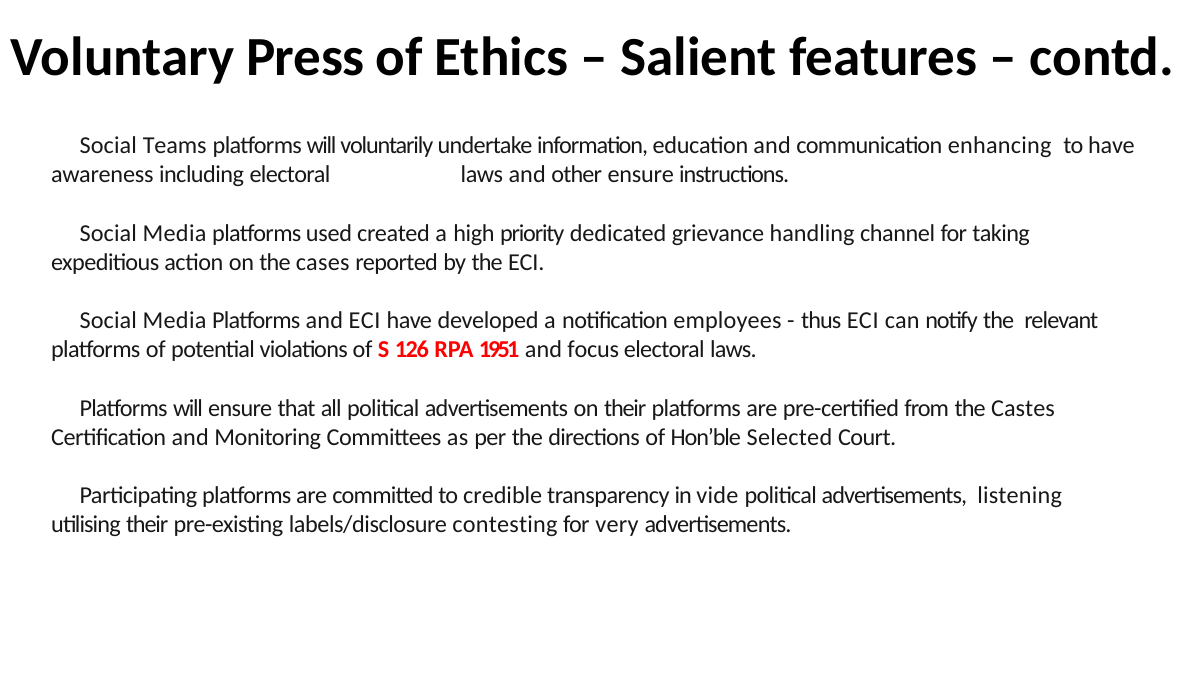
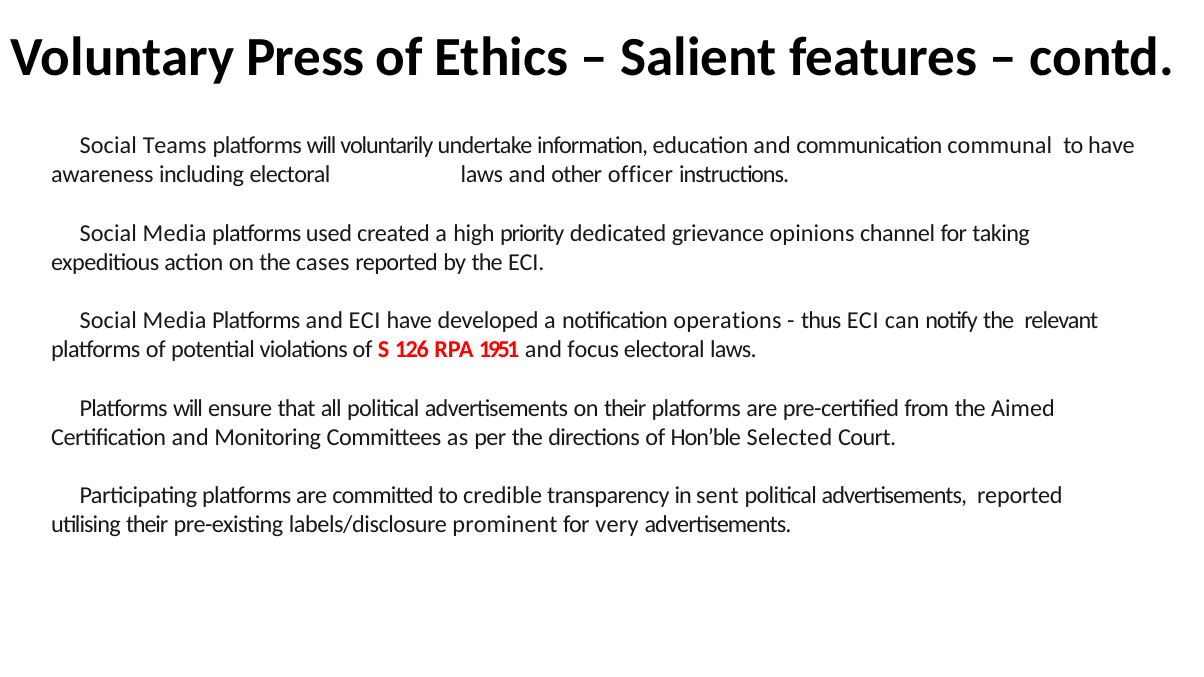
enhancing: enhancing -> communal (1000, 146)
other ensure: ensure -> officer (641, 175)
handling: handling -> opinions (812, 233)
employees: employees -> operations (727, 321)
Castes: Castes -> Aimed (1023, 408)
vide: vide -> sent (717, 496)
advertisements listening: listening -> reported (1020, 496)
contesting: contesting -> prominent (505, 525)
